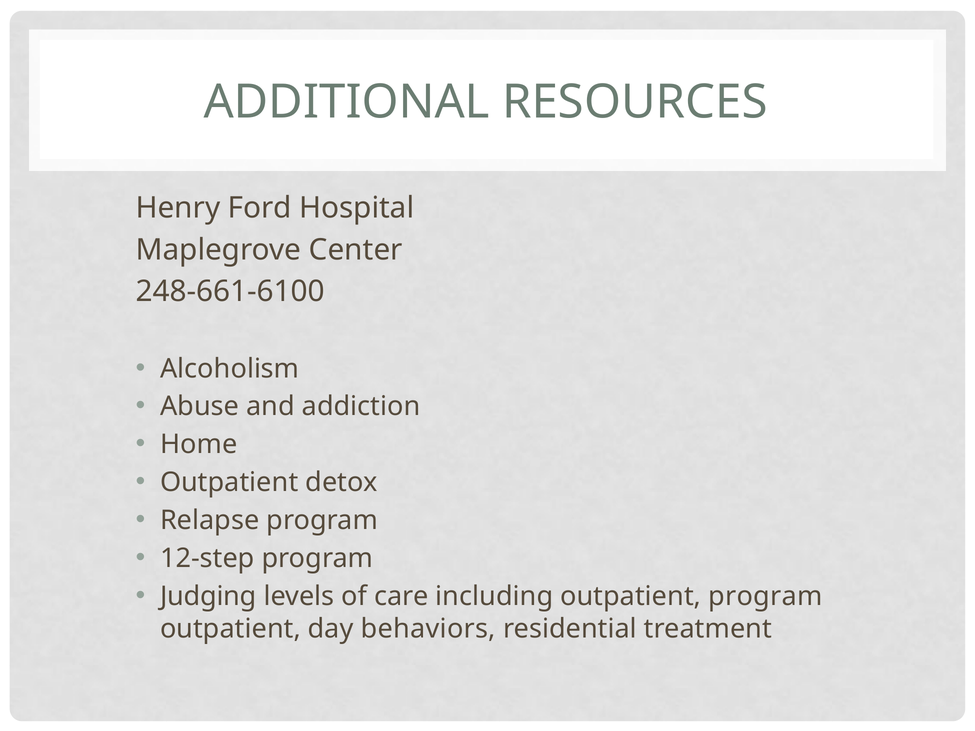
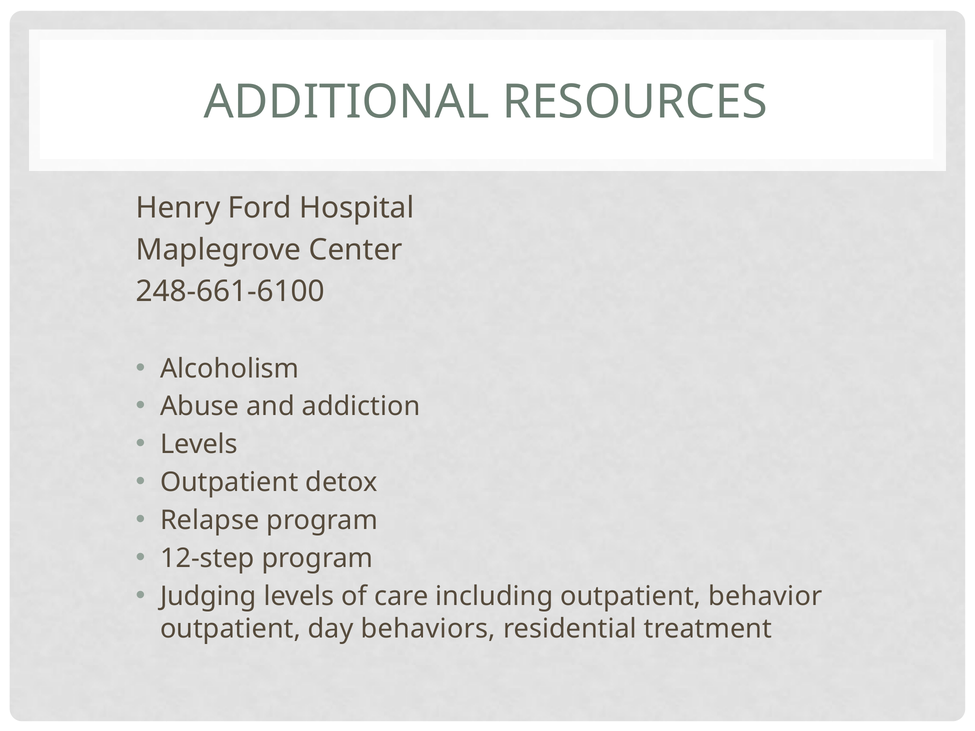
Home: Home -> Levels (199, 445)
outpatient program: program -> behavior (765, 596)
